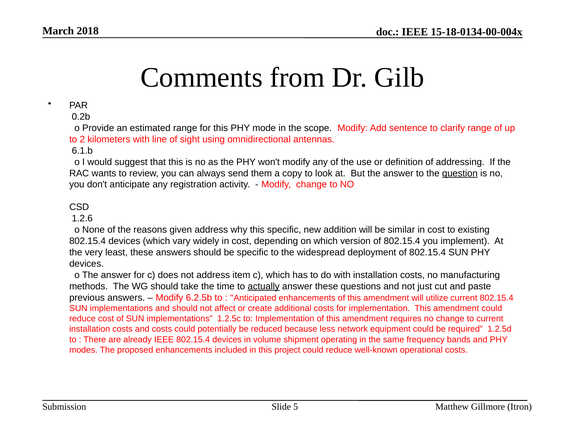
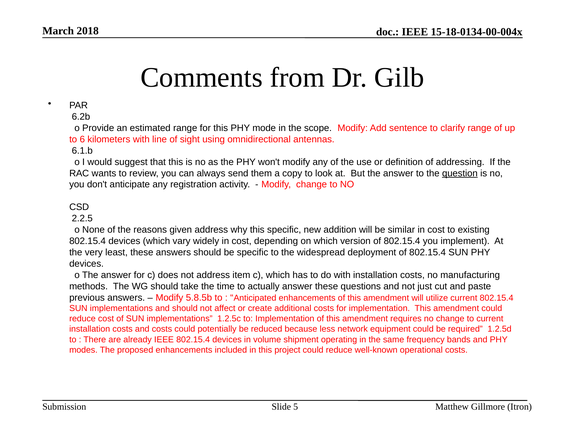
0.2b: 0.2b -> 6.2b (81, 117)
2: 2 -> 6 (82, 139)
1.2.6: 1.2.6 -> 2.2.5 (82, 218)
actually underline: present -> none (264, 286)
6.2.5b: 6.2.5b -> 5.8.5b (199, 297)
